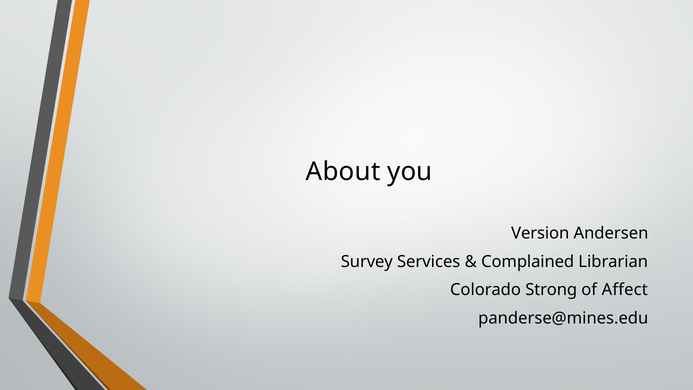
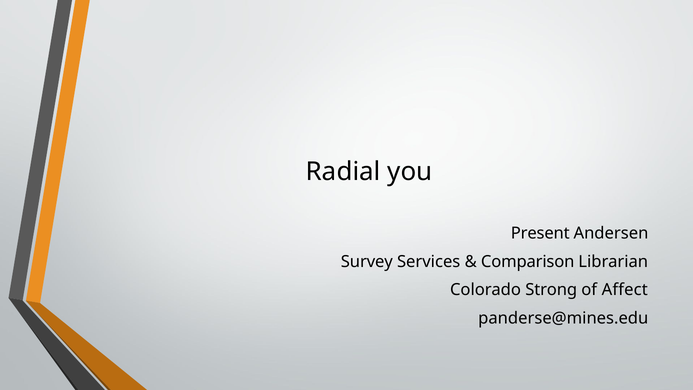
About: About -> Radial (343, 172)
Version: Version -> Present (540, 233)
Complained: Complained -> Comparison (528, 261)
